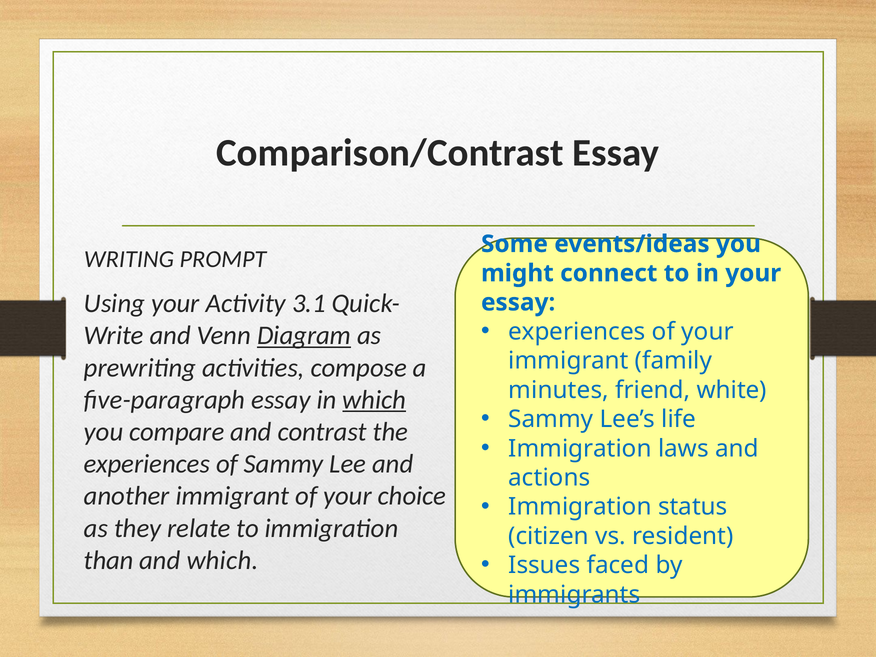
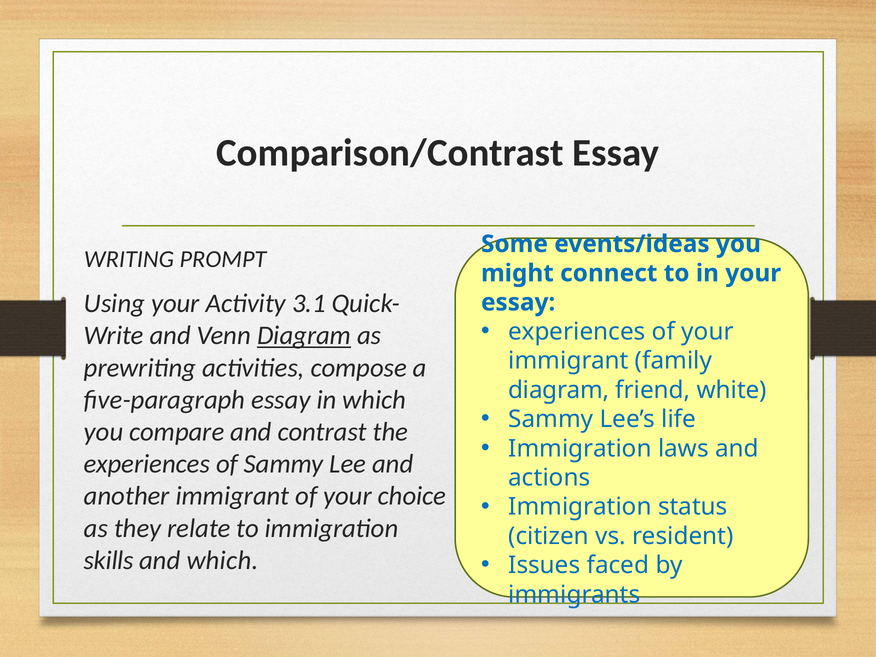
minutes: minutes -> diagram (559, 390)
which underline: present -> none (374, 400)
than: than -> skills (109, 560)
